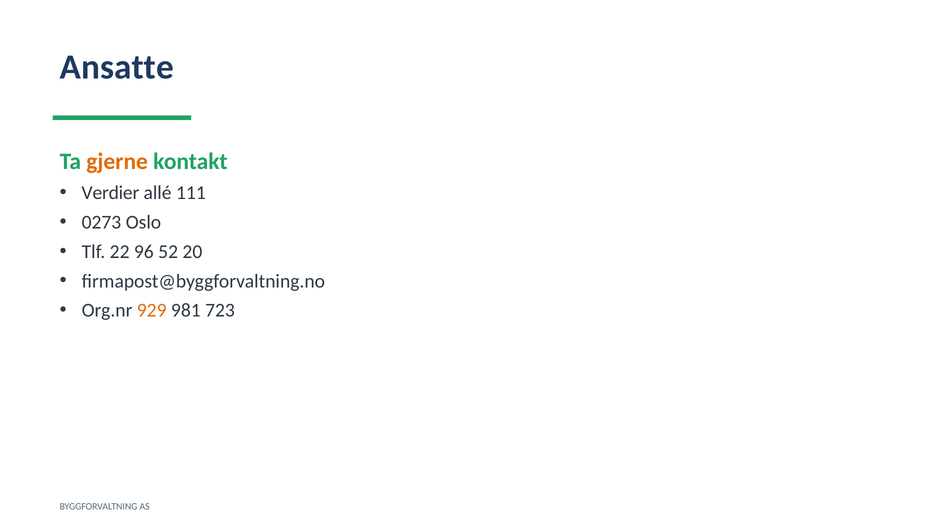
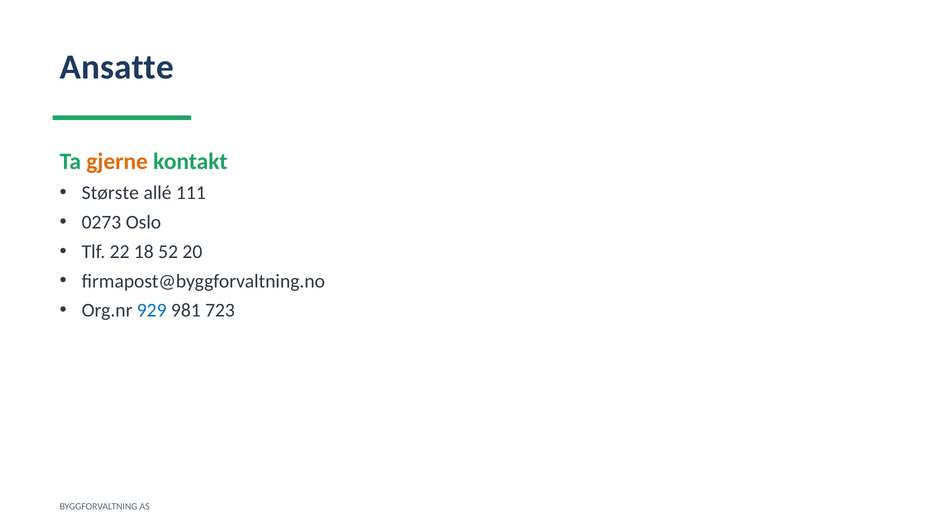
Verdier: Verdier -> Største (110, 193)
96: 96 -> 18 (144, 252)
929 colour: orange -> blue (152, 310)
